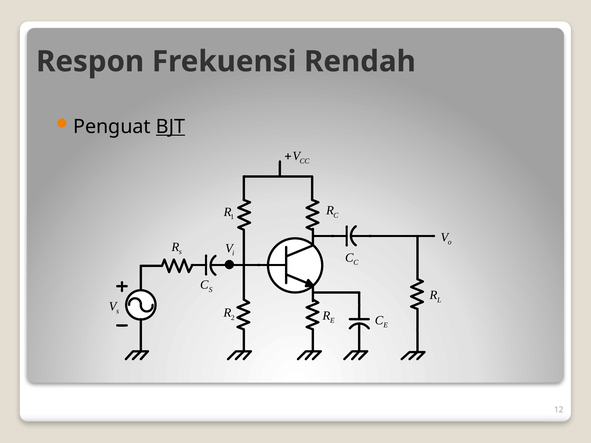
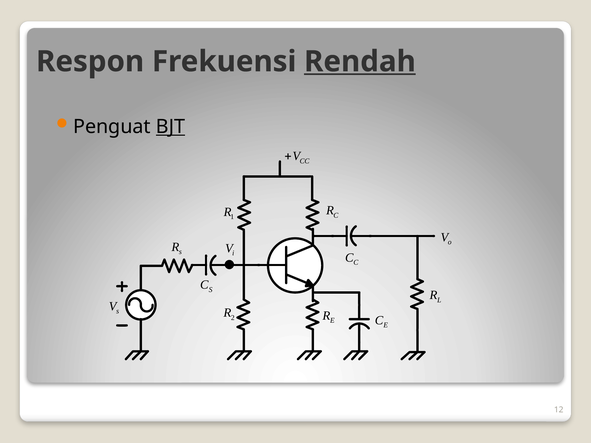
Rendah underline: none -> present (360, 62)
